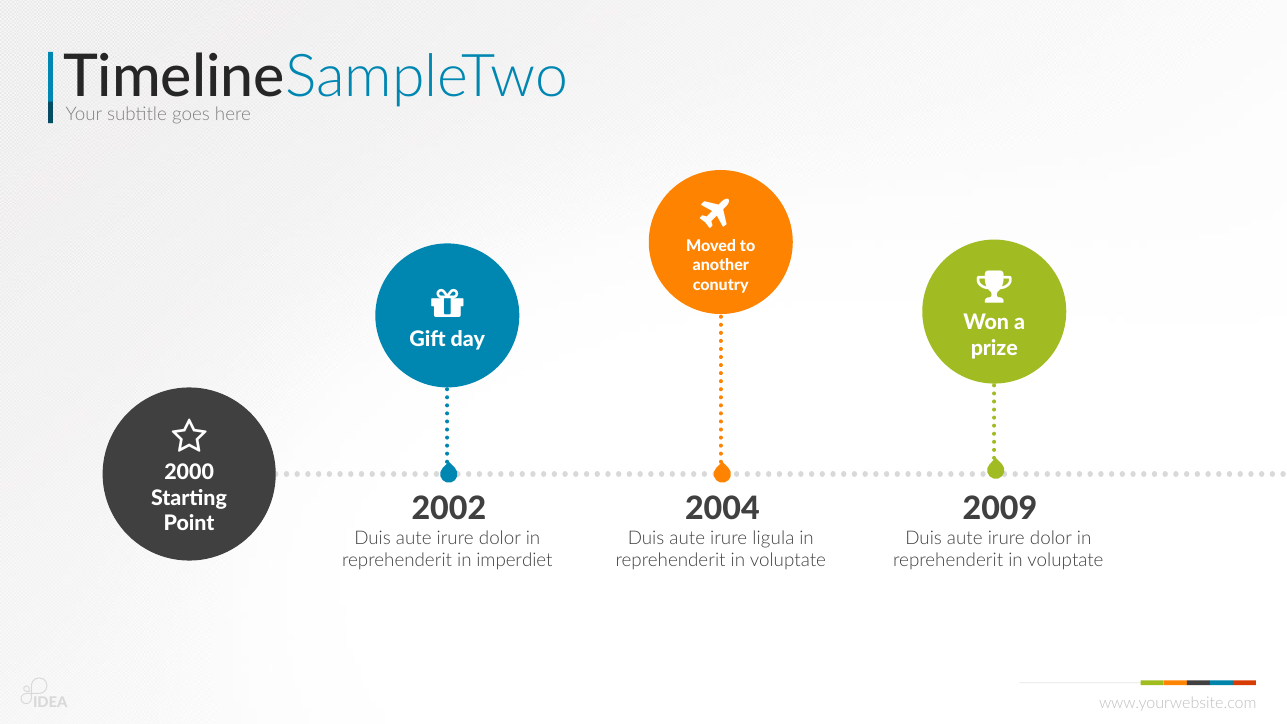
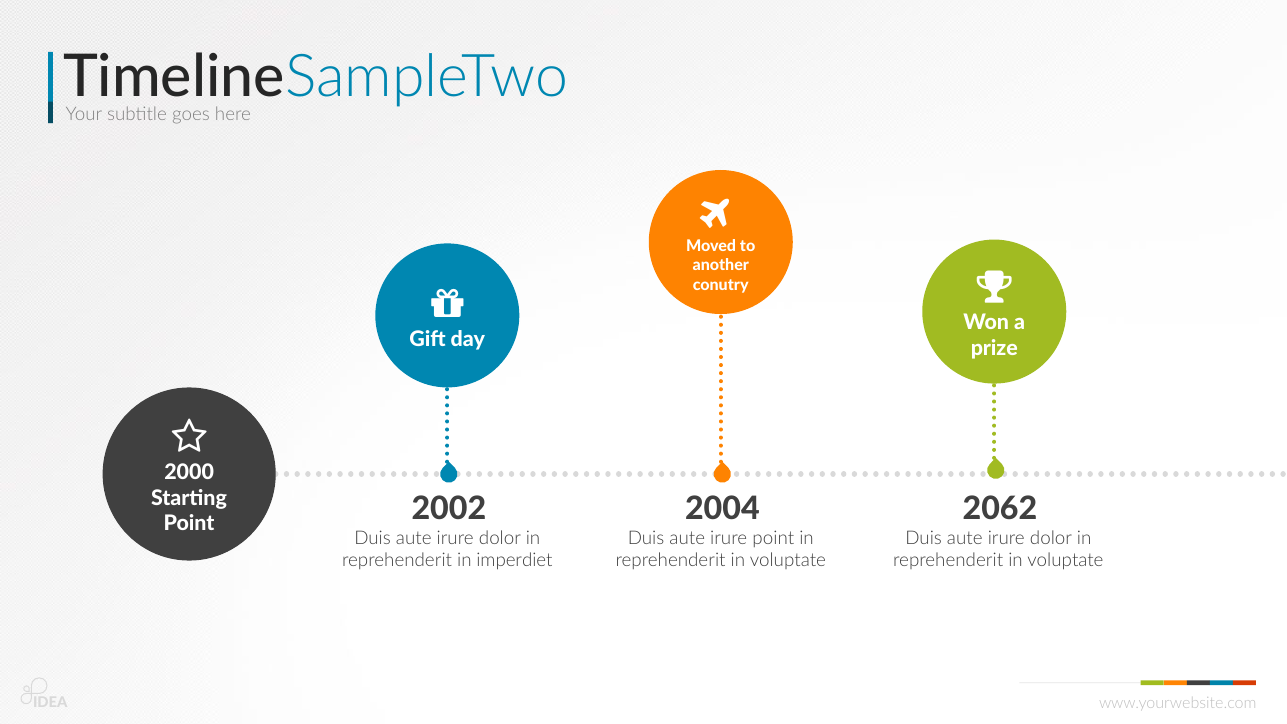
2009: 2009 -> 2062 (1000, 509)
irure ligula: ligula -> point (773, 538)
